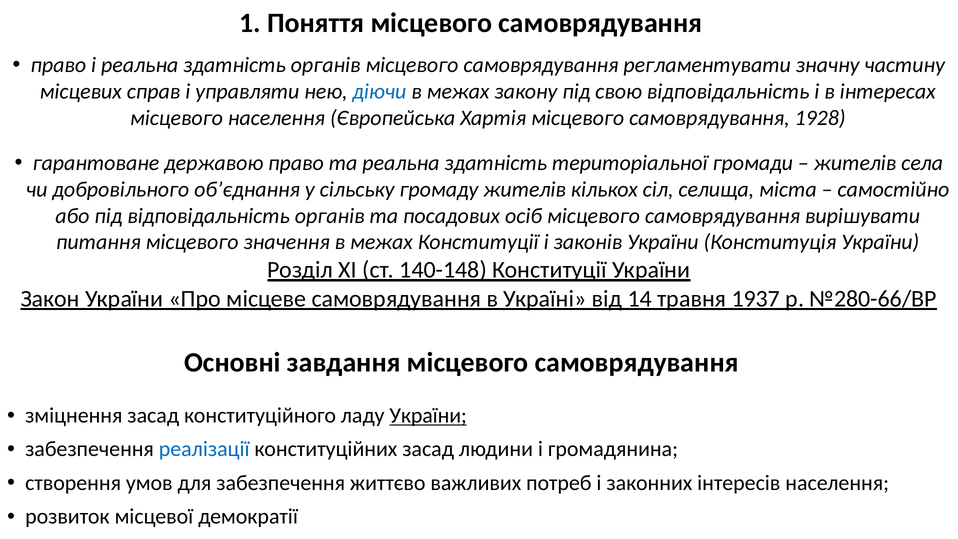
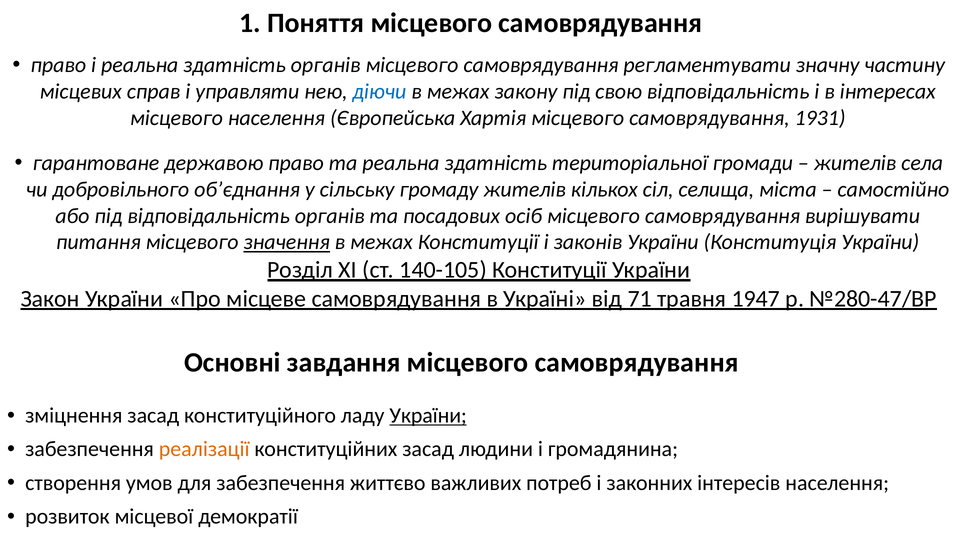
1928: 1928 -> 1931 (820, 118)
значення underline: none -> present (287, 242)
140-148: 140-148 -> 140-105 (443, 270)
14: 14 -> 71 (640, 299)
1937: 1937 -> 1947 (756, 299)
№280-66/ВР: №280-66/ВР -> №280-47/ВР (873, 299)
реалізації colour: blue -> orange (204, 449)
